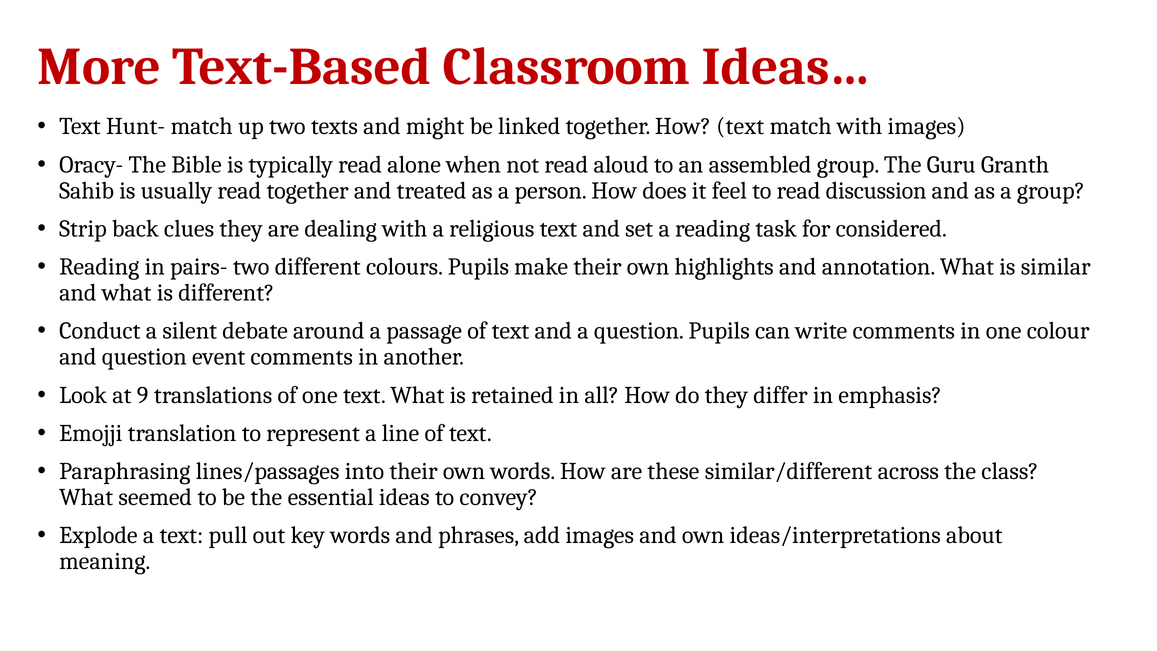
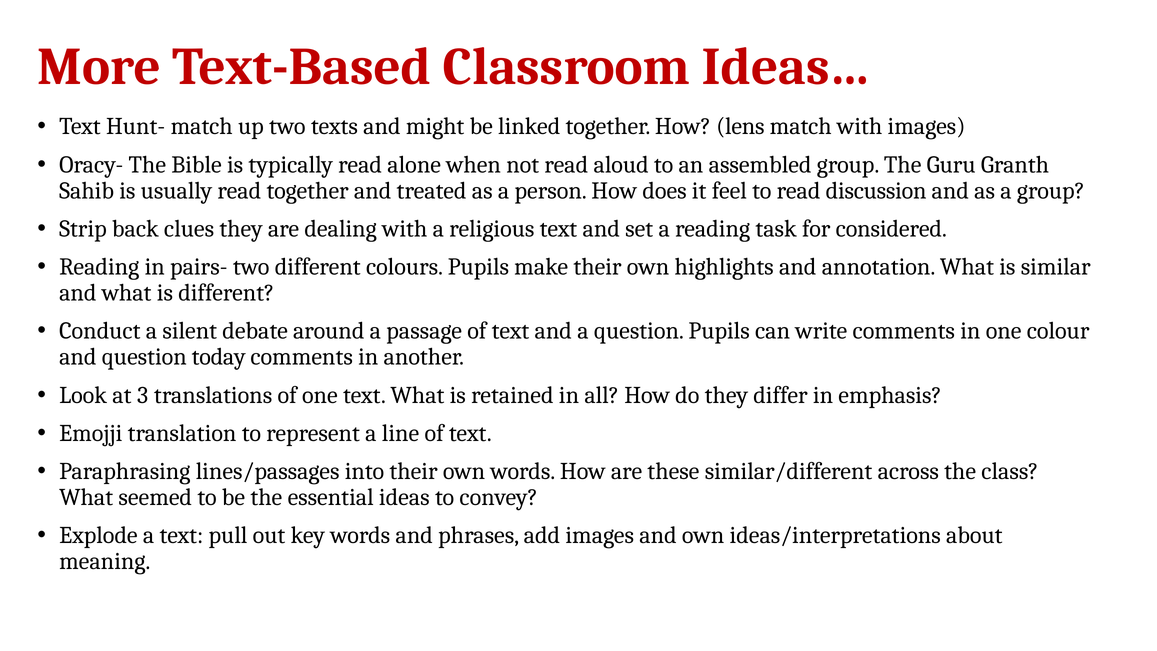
How text: text -> lens (740, 126)
event: event -> today (219, 357)
9: 9 -> 3 (143, 395)
